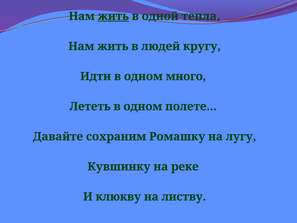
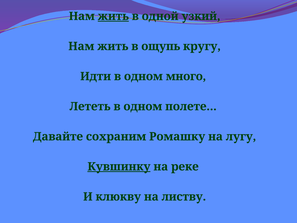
тепла: тепла -> узкий (201, 16)
людей: людей -> ощупь (161, 46)
Кувшинку underline: none -> present (119, 166)
